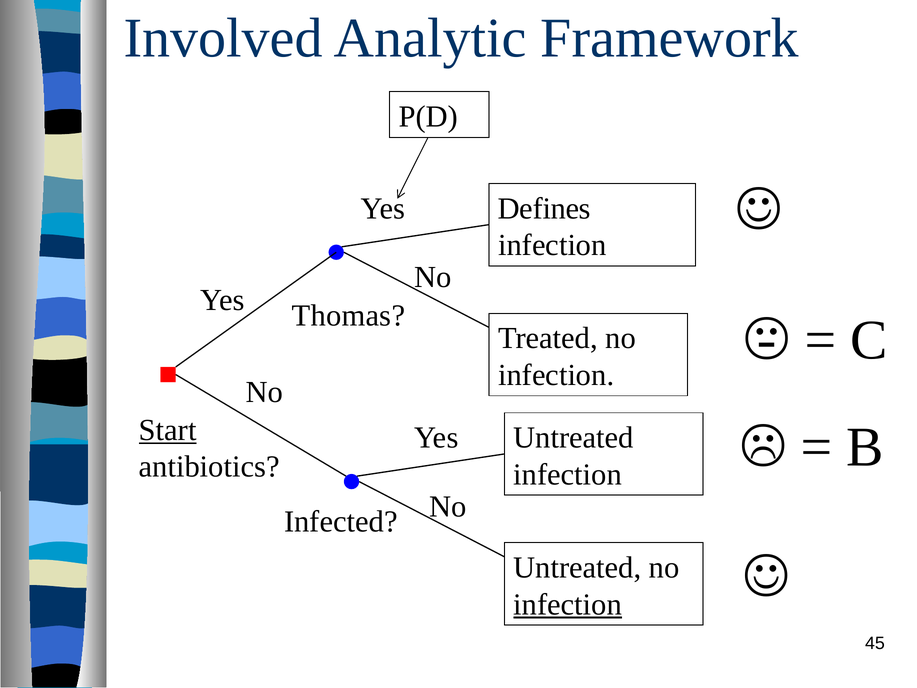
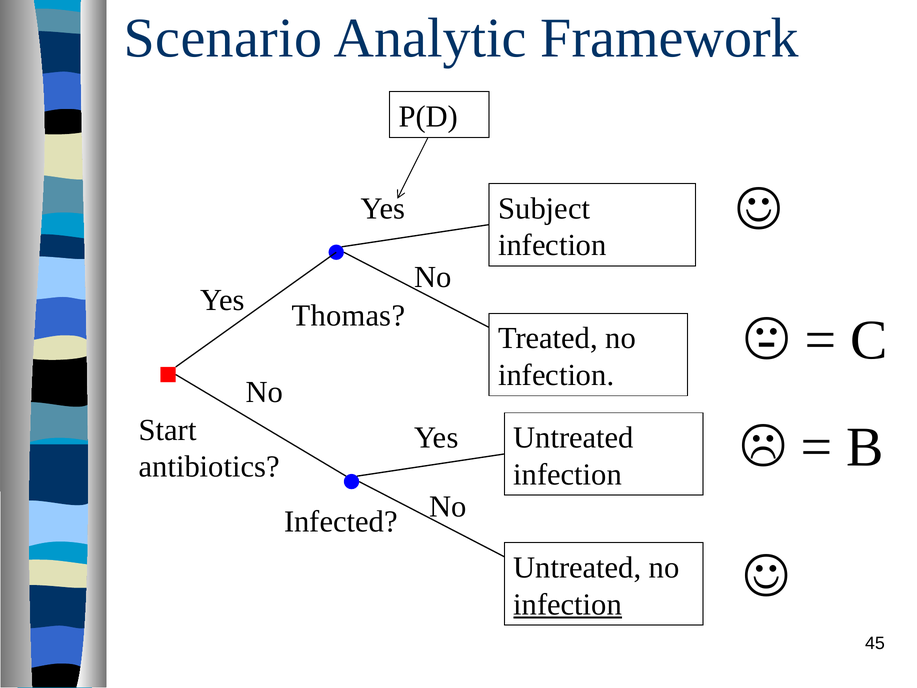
Involved: Involved -> Scenario (223, 38)
Defines: Defines -> Subject (544, 208)
Start underline: present -> none (168, 430)
